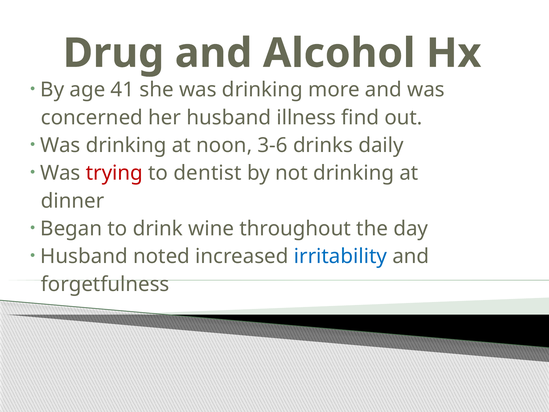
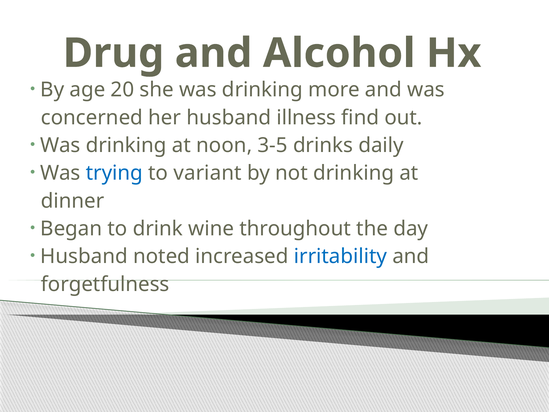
41: 41 -> 20 (122, 90)
3-6: 3-6 -> 3-5 (273, 145)
trying colour: red -> blue (114, 173)
dentist: dentist -> variant (208, 173)
